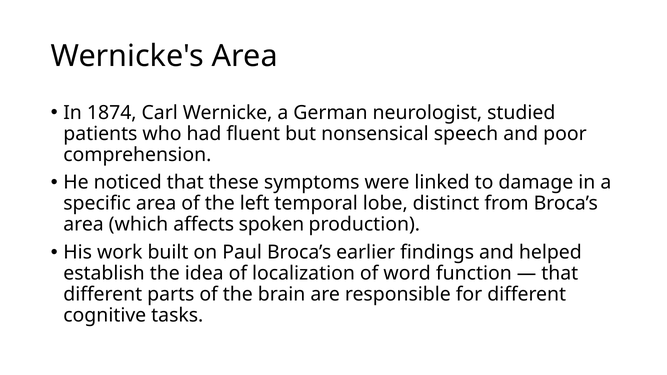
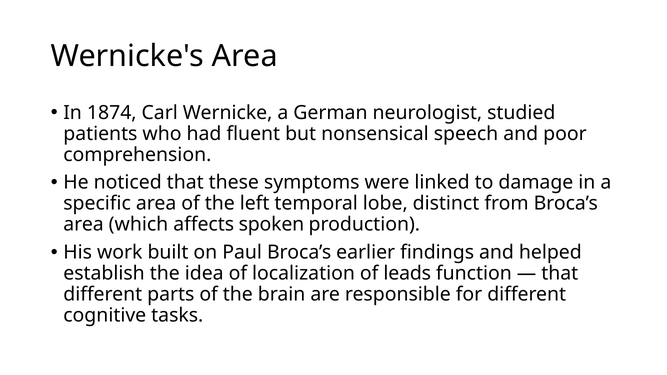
word: word -> leads (407, 273)
